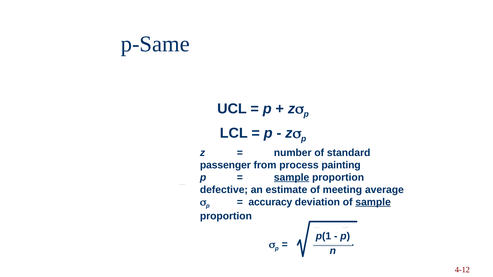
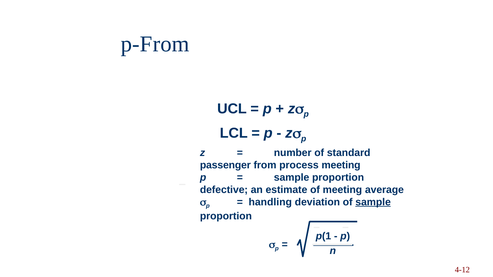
p-Same: p-Same -> p-From (155, 44)
process painting: painting -> meeting (341, 165)
sample underline: present -> none (292, 178)
accuracy: accuracy -> handling (270, 202)
